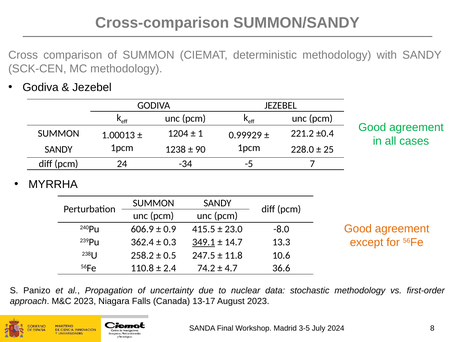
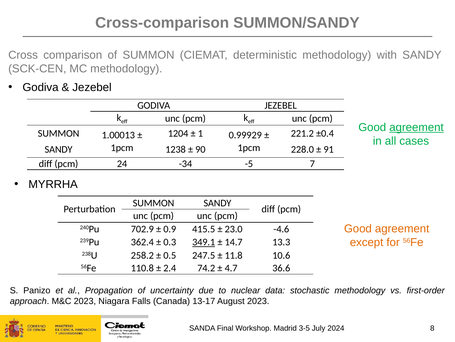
agreement underline: none -> present (416, 127)
25: 25 -> 91 (329, 149)
606.9: 606.9 -> 702.9 (142, 229)
-8.0: -8.0 -> -4.6 (281, 229)
